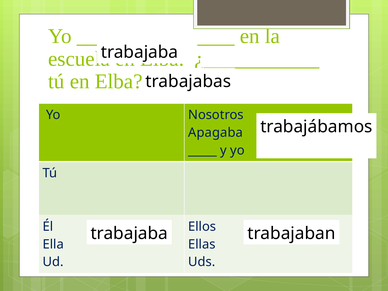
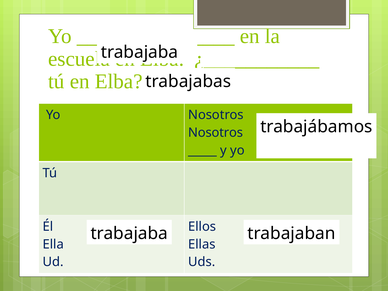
Apagaba: Apagaba -> Nosotros (216, 133)
